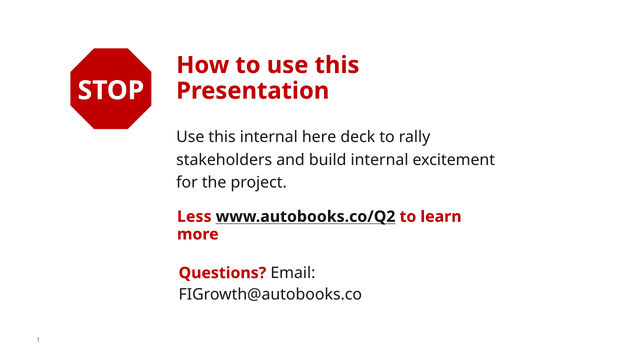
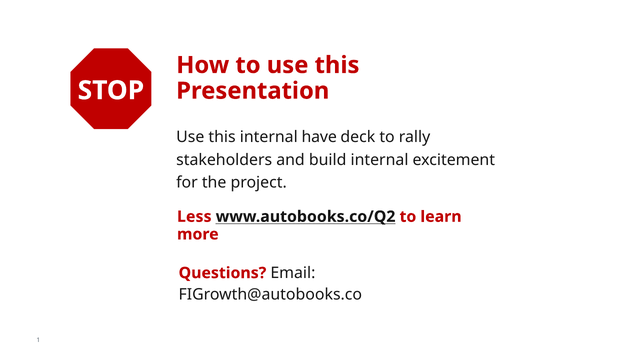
here: here -> have (319, 137)
